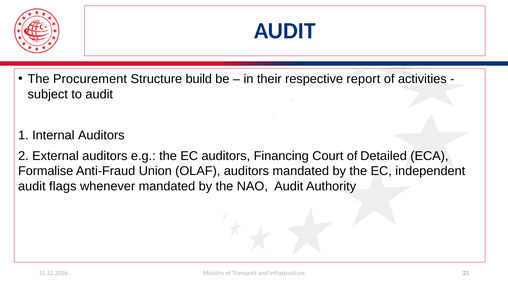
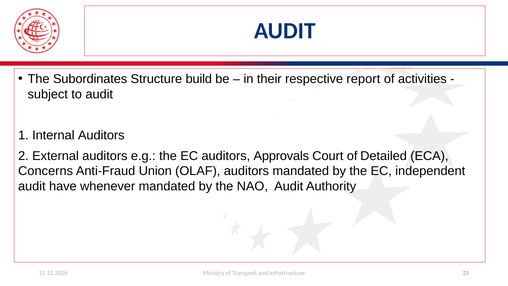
Procurement: Procurement -> Subordinates (90, 79)
Financing: Financing -> Approvals (281, 156)
Formalise: Formalise -> Concerns (46, 171)
flags: flags -> have (63, 186)
